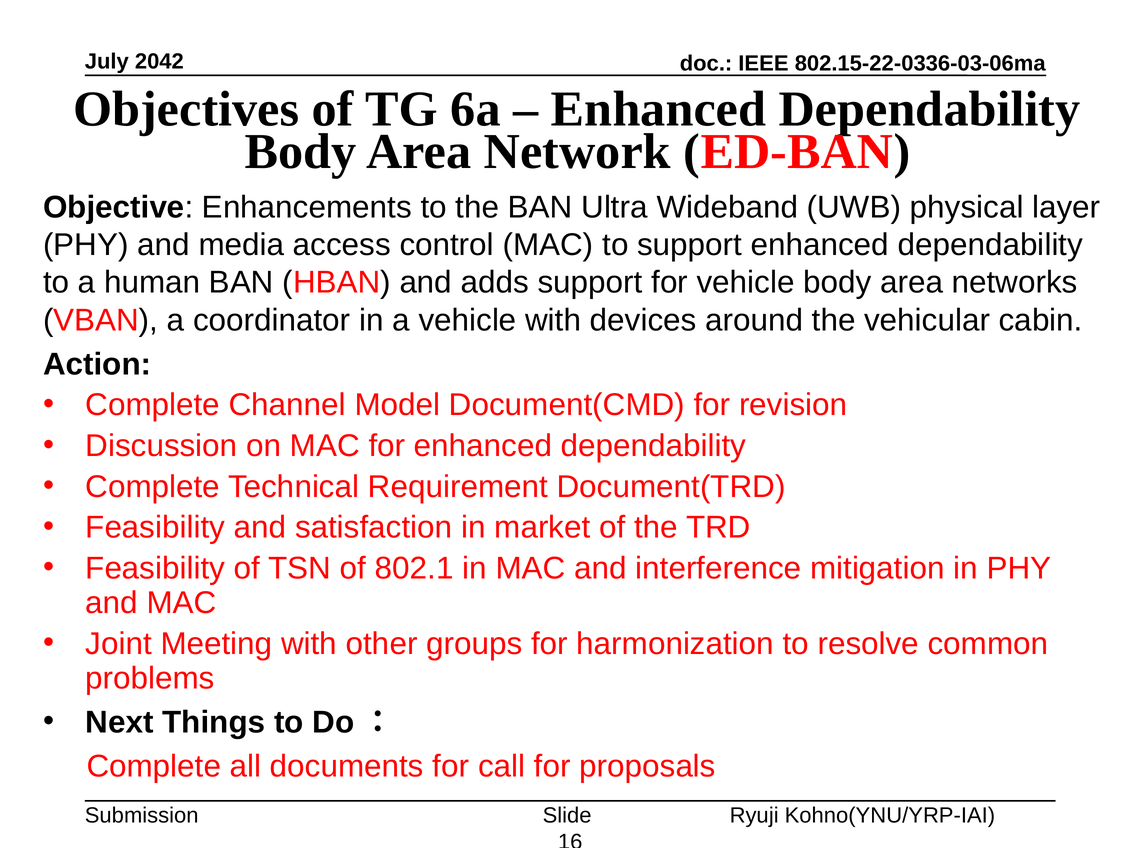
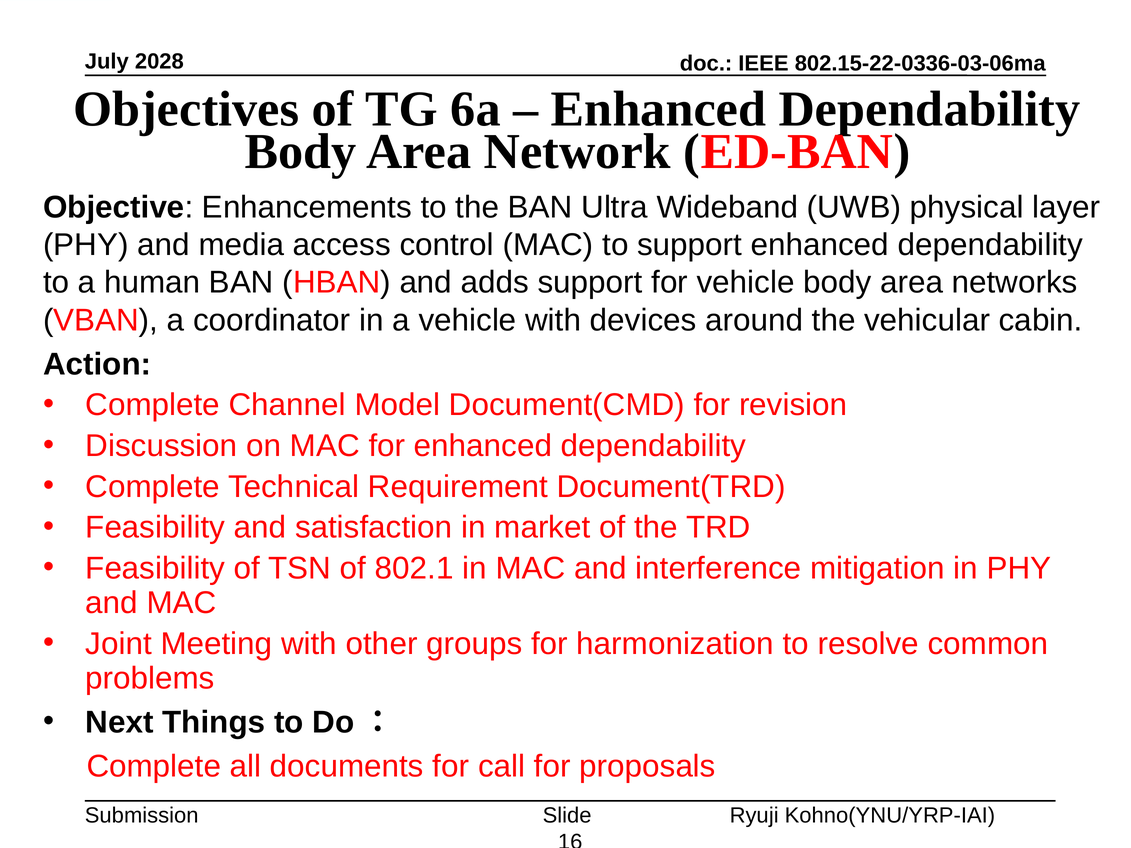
2042: 2042 -> 2028 (159, 62)
